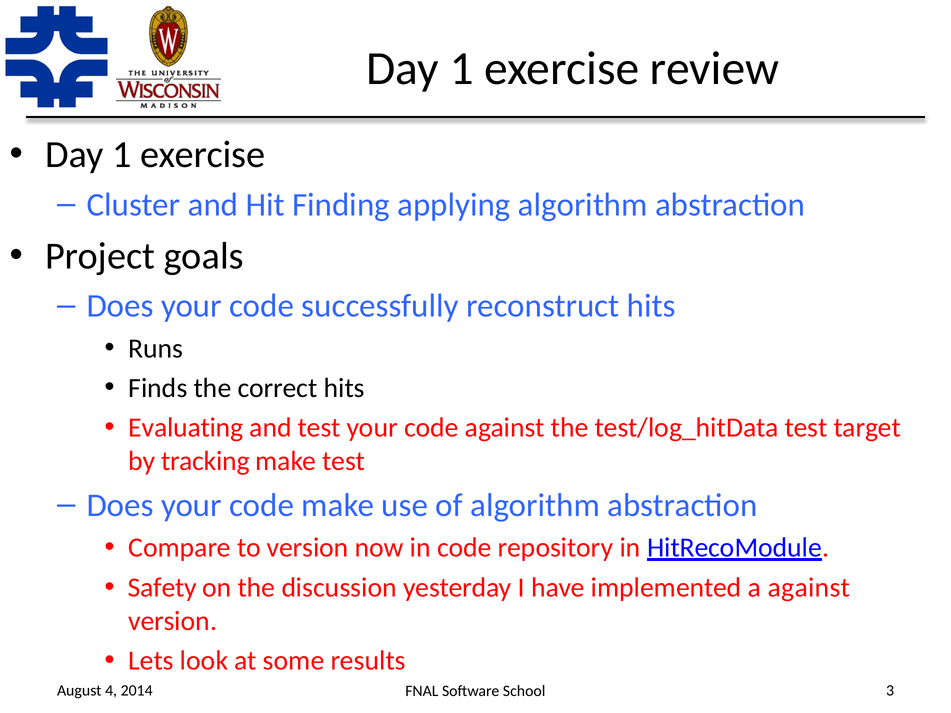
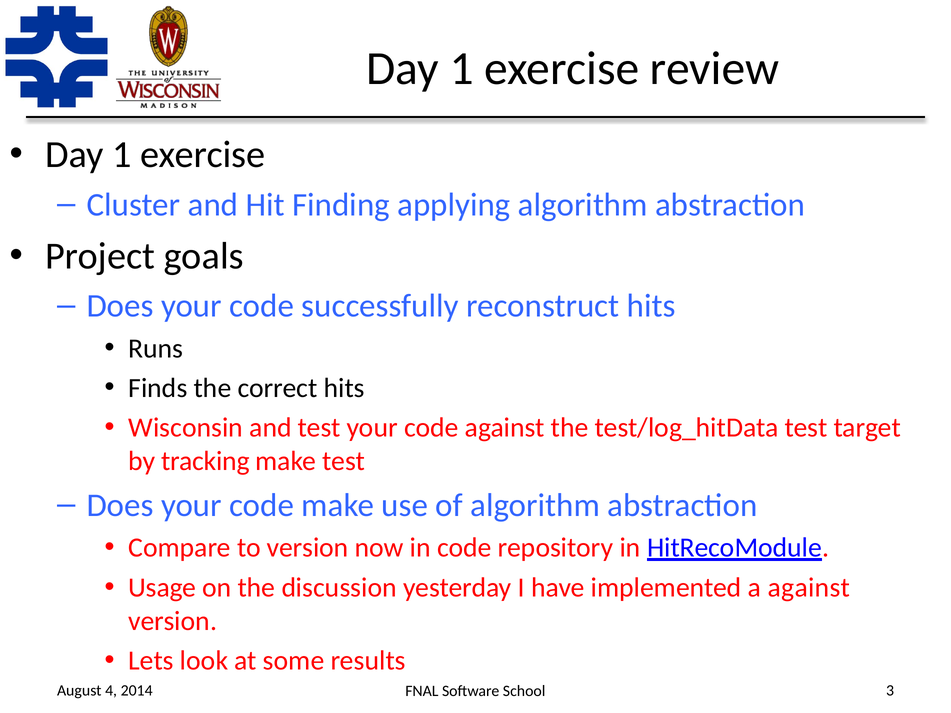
Evaluating: Evaluating -> Wisconsin (186, 428)
Safety: Safety -> Usage (162, 588)
